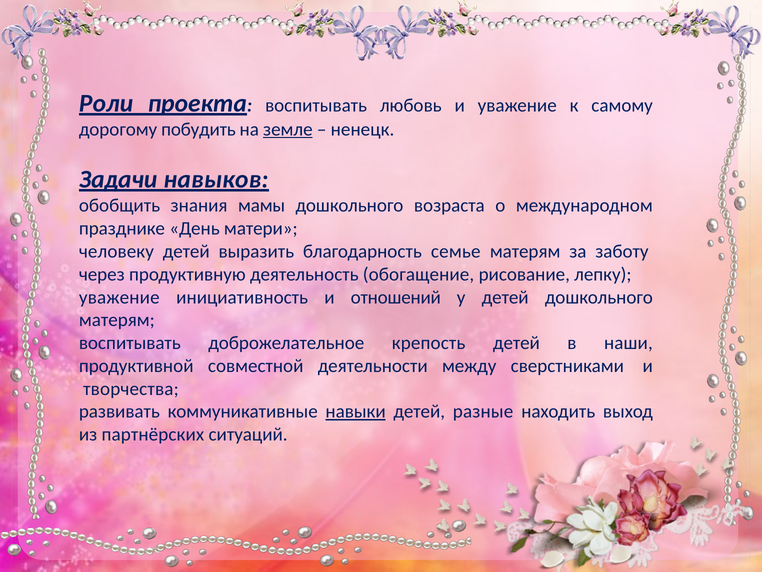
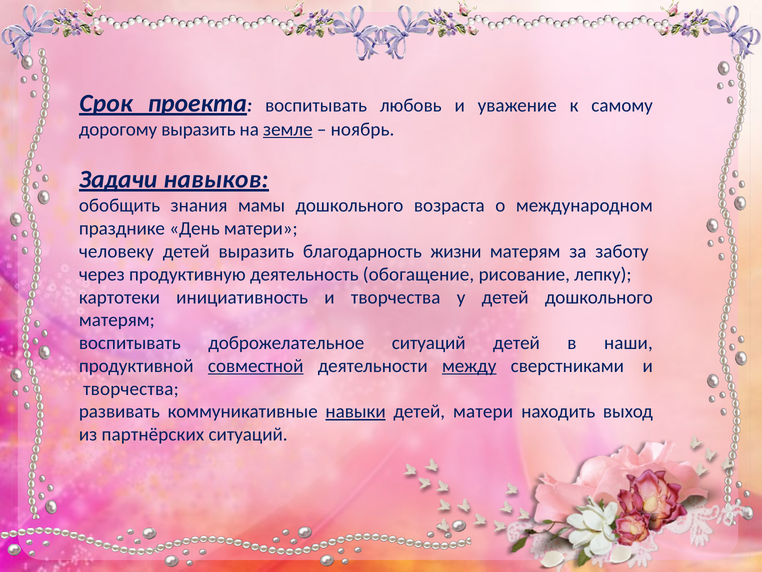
Роли: Роли -> Срок (106, 103)
дорогому побудить: побудить -> выразить (198, 129)
ненецк: ненецк -> ноябрь (363, 129)
семье: семье -> жизни (456, 251)
уважение: уважение -> картотеки (119, 297)
инициативность и отношений: отношений -> творчества (396, 297)
доброжелательное крепость: крепость -> ситуаций (429, 343)
совместной underline: none -> present (256, 366)
между underline: none -> present (469, 366)
детей разные: разные -> матери (483, 411)
